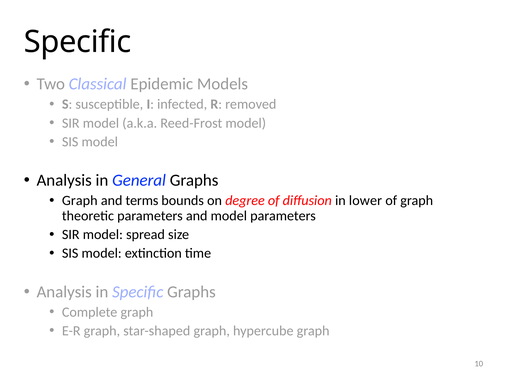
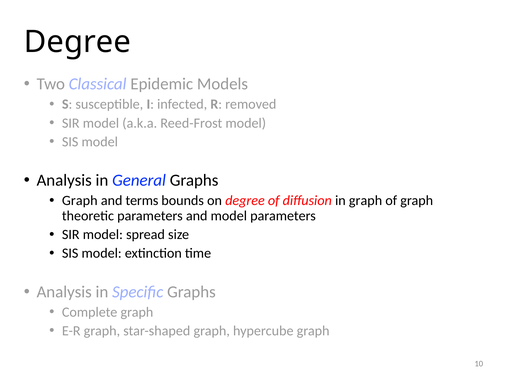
Specific: Specific -> Degree (77, 42)
in lower: lower -> graph (366, 201)
